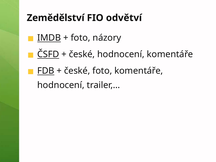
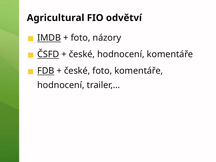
Zemědělství: Zemědělství -> Agricultural (56, 18)
